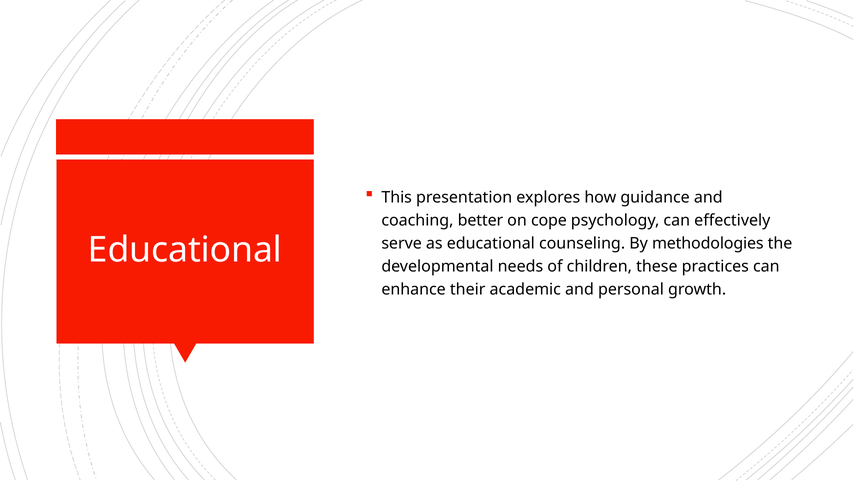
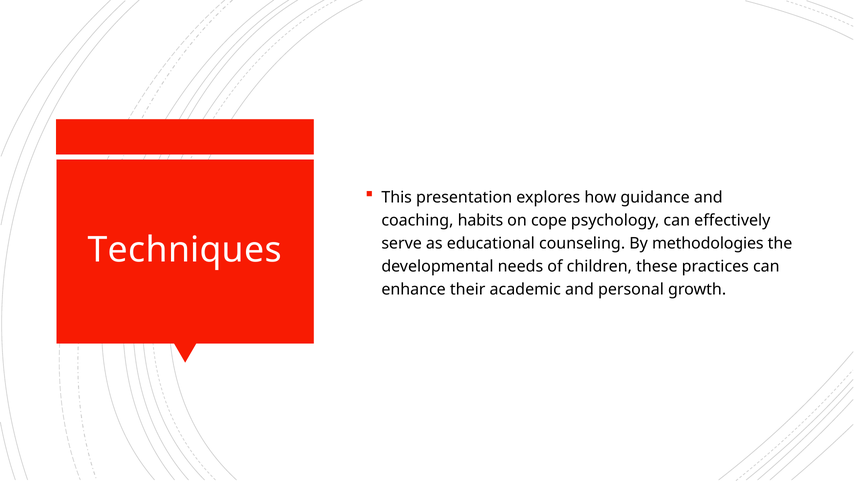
better: better -> habits (480, 220)
Educational: Educational -> Techniques (185, 250)
